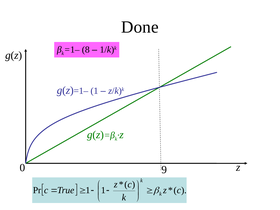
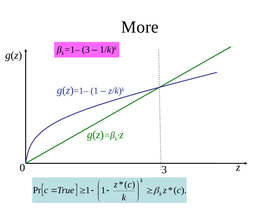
Done: Done -> More (140, 27)
8: 8 -> 3 (86, 50)
0 9: 9 -> 3 (164, 170)
